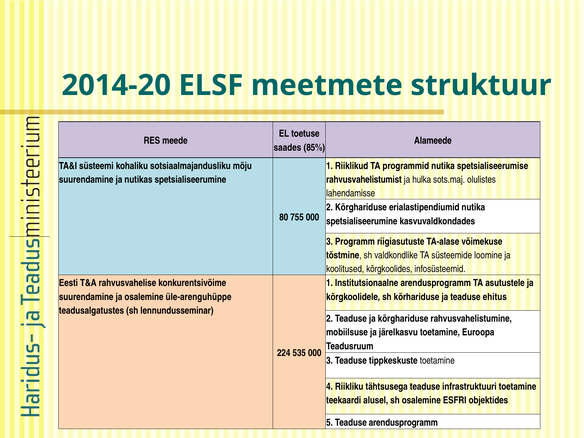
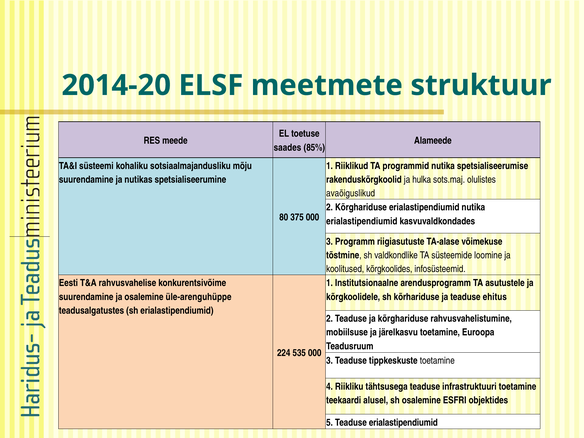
rahvusvahelistumist: rahvusvahelistumist -> rakenduskõrgkoolid (364, 180)
lahendamisse: lahendamisse -> avaõiguslikud (351, 193)
755: 755 -> 375 (297, 217)
spetsialiseerumine: spetsialiseerumine -> erialastipendiumid (362, 221)
sh lennundusseminar: lennundusseminar -> erialastipendiumid (177, 311)
Teaduse arendusprogramm: arendusprogramm -> erialastipendiumid (403, 422)
